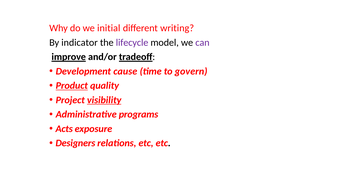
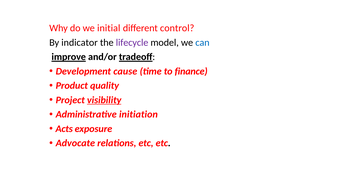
writing: writing -> control (177, 28)
can colour: purple -> blue (202, 42)
govern: govern -> finance (191, 71)
Product underline: present -> none (72, 86)
programs: programs -> initiation (138, 114)
Designers: Designers -> Advocate (75, 143)
